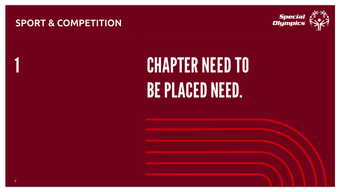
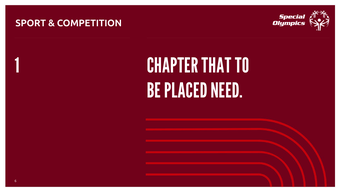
CHAPTER NEED: NEED -> THAT (216, 66)
